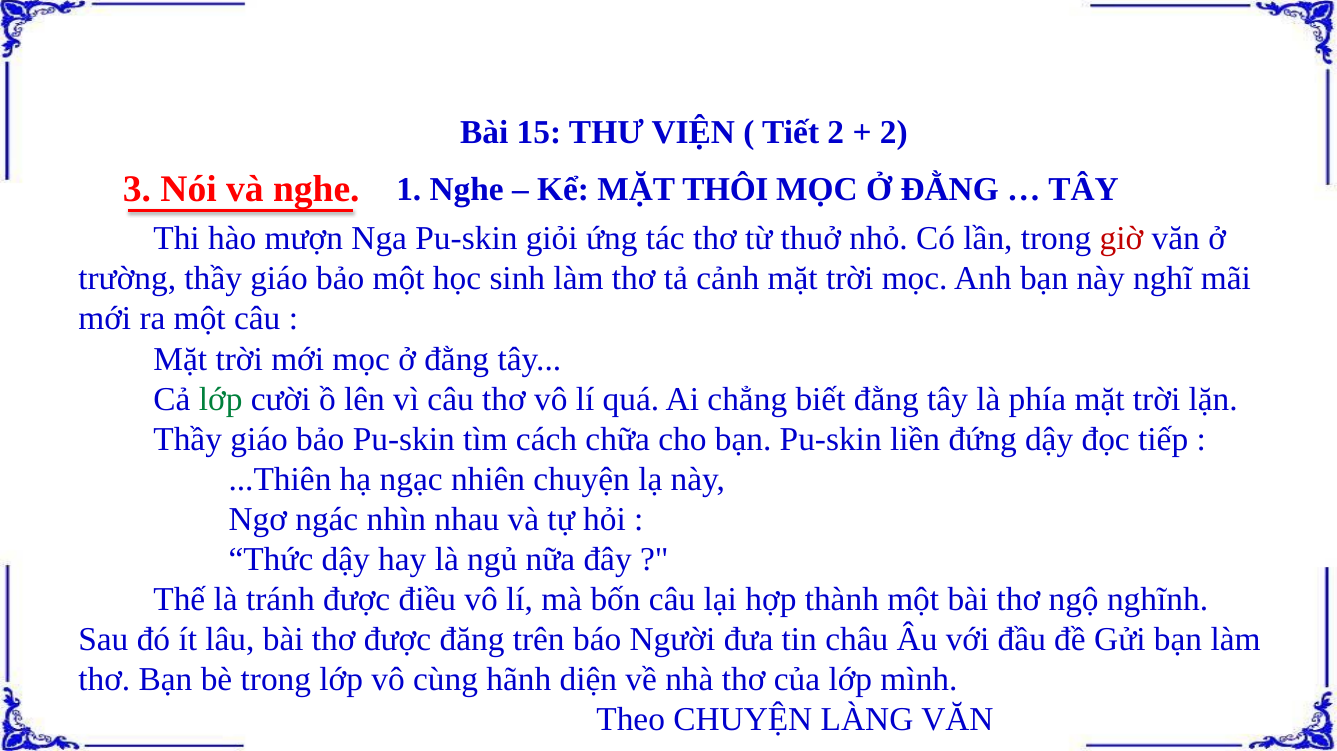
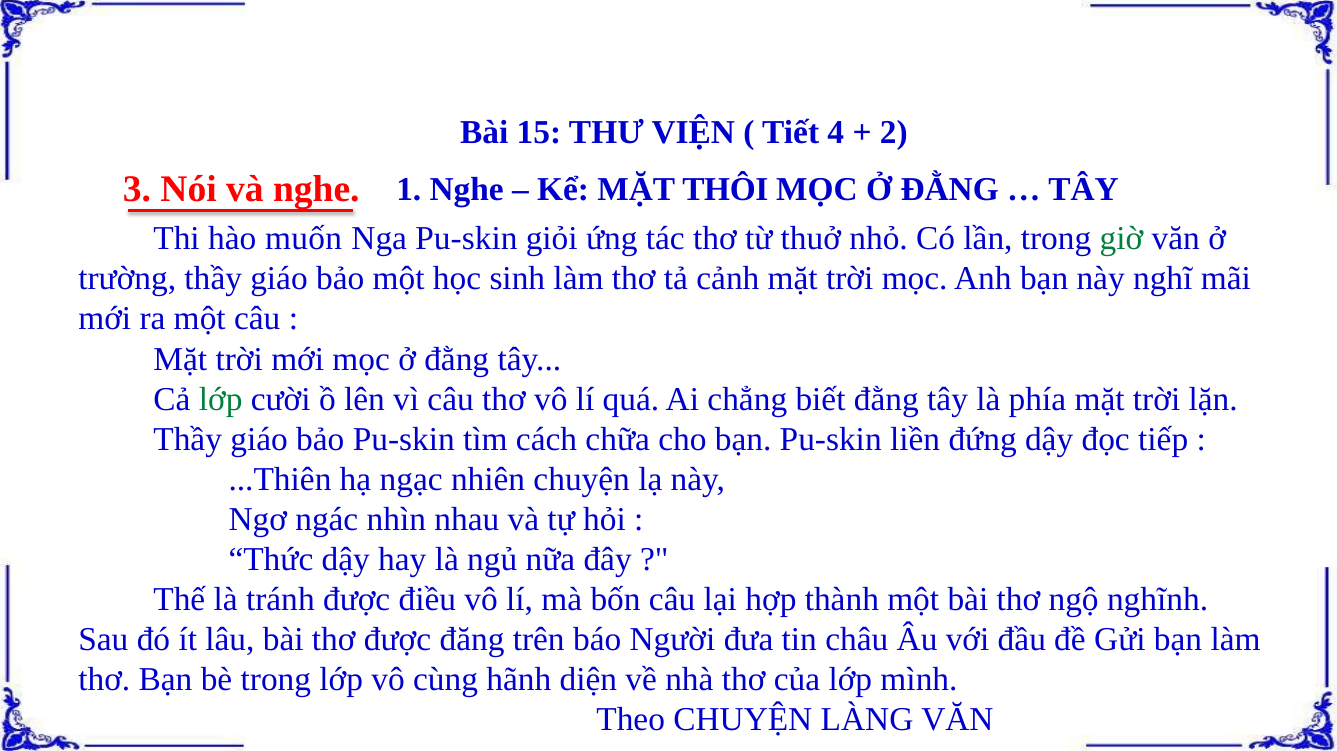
Tiết 2: 2 -> 4 (836, 132)
mượn: mượn -> muốn (304, 239)
giờ colour: red -> green (1121, 239)
